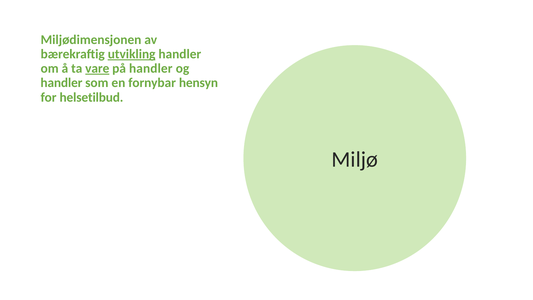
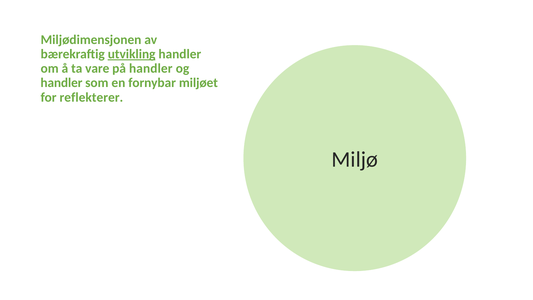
vare underline: present -> none (97, 68)
hensyn: hensyn -> miljøet (198, 83)
helsetilbud: helsetilbud -> reflekterer (91, 97)
